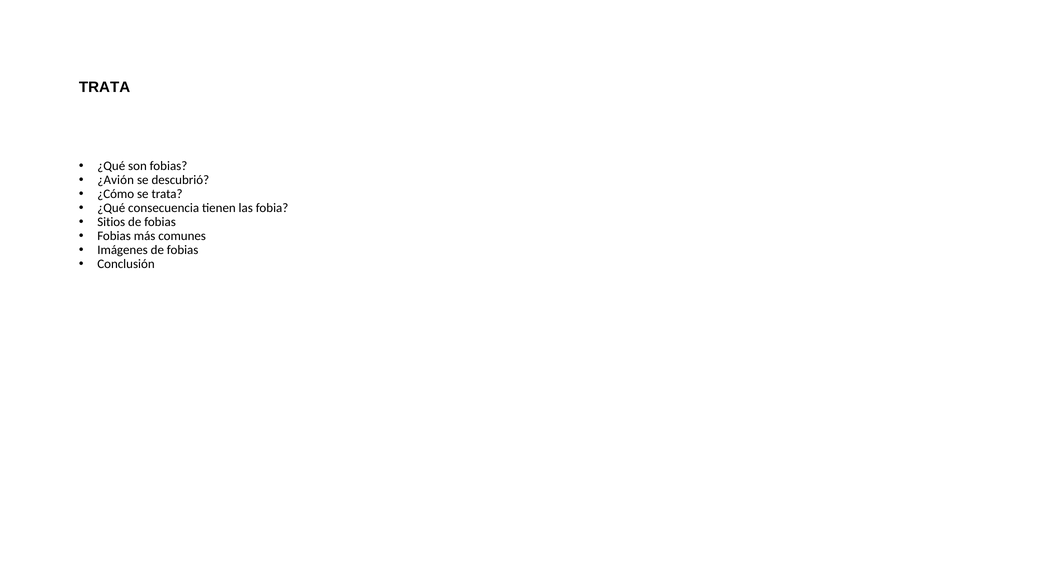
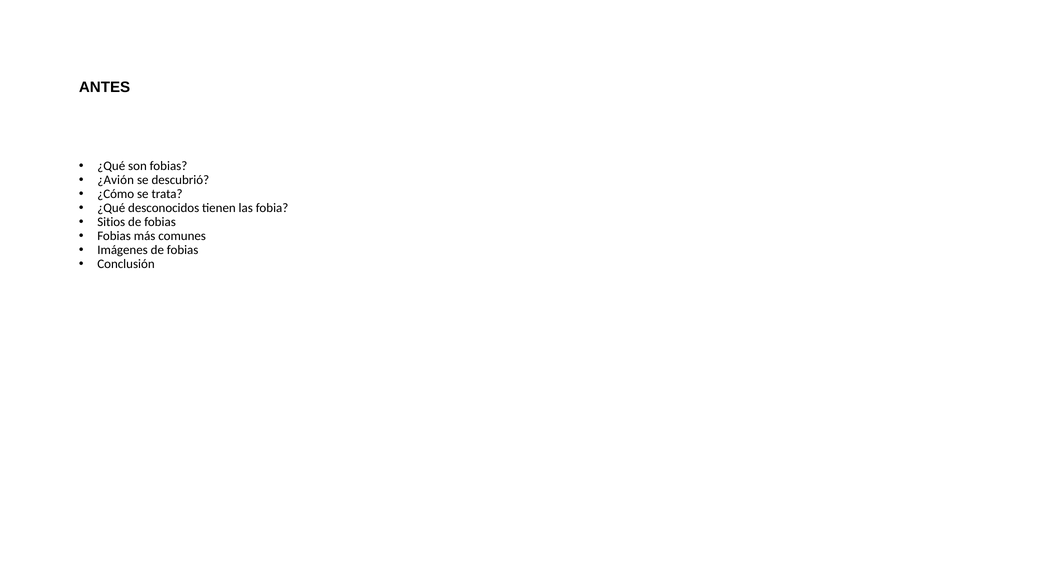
TRATA: TRATA -> ANTES (105, 87)
consecuencia: consecuencia -> desconocidos (164, 208)
